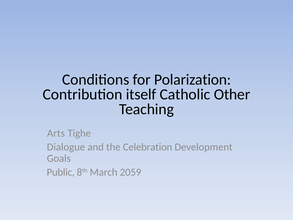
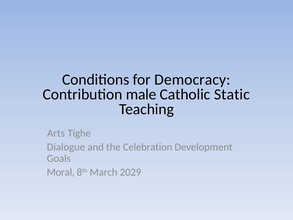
Polarization: Polarization -> Democracy (192, 79)
itself: itself -> male (141, 94)
Other: Other -> Static (232, 94)
Public: Public -> Moral (61, 172)
2059: 2059 -> 2029 (131, 172)
